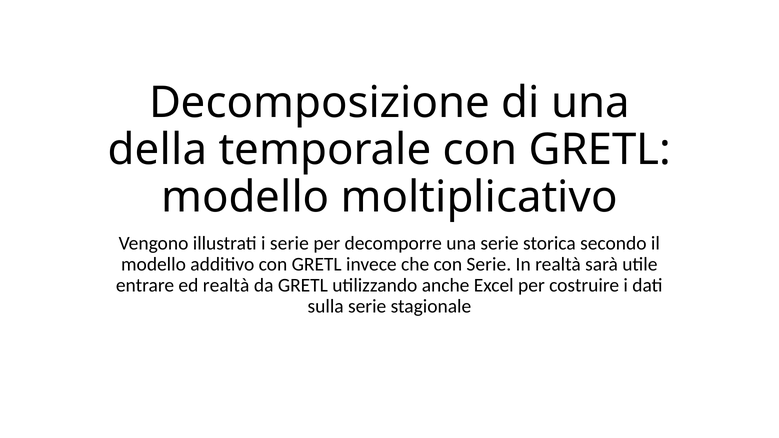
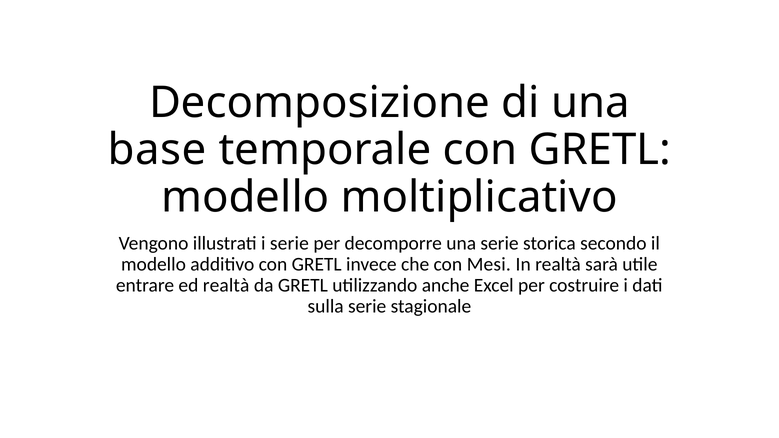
della: della -> base (157, 150)
con Serie: Serie -> Mesi (489, 265)
